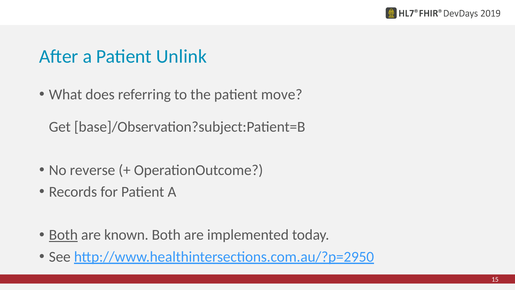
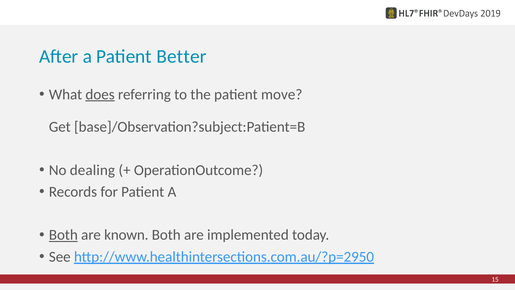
Unlink: Unlink -> Better (182, 56)
does underline: none -> present (100, 94)
reverse: reverse -> dealing (92, 170)
